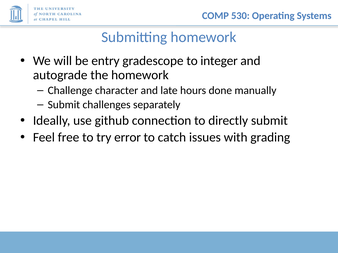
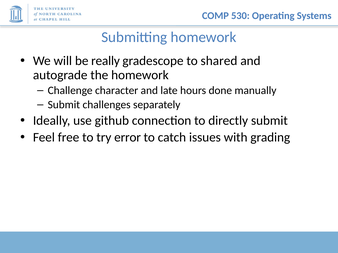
entry: entry -> really (105, 61)
integer: integer -> shared (219, 61)
